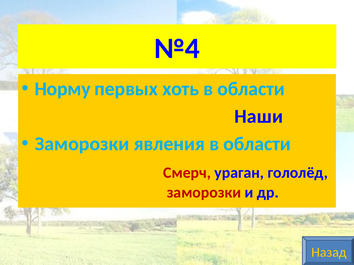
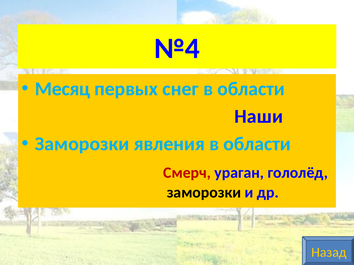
Норму: Норму -> Месяц (63, 89)
хоть: хоть -> снег (181, 89)
заморозки colour: red -> black (204, 193)
